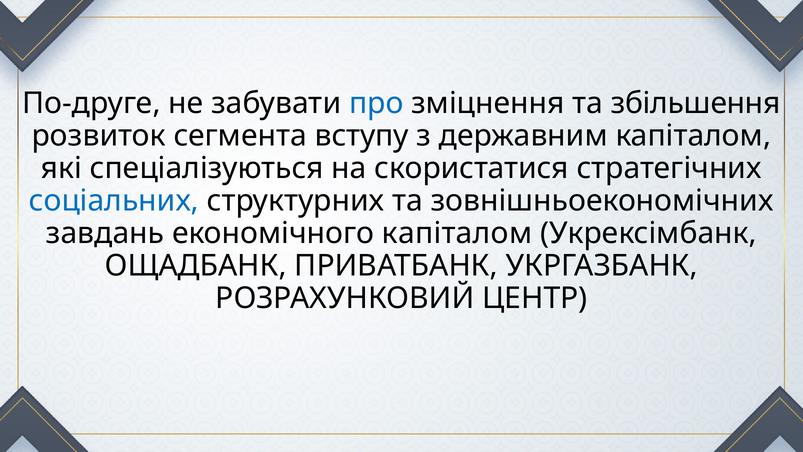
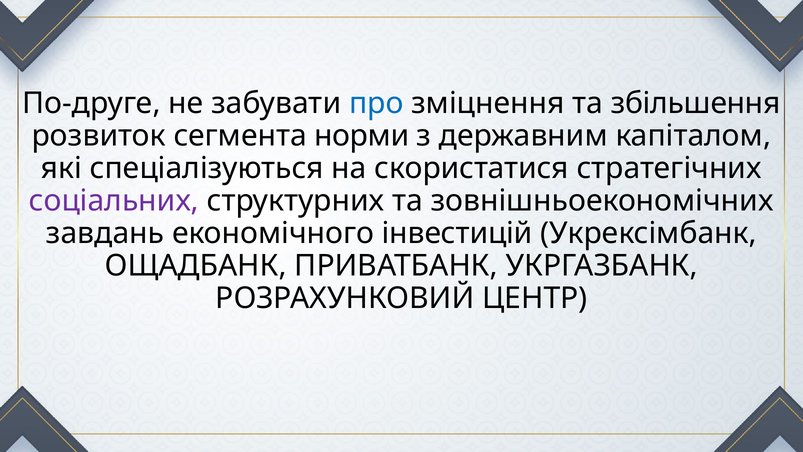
вступу: вступу -> норми (362, 136)
соціальних colour: blue -> purple (114, 201)
економічного капіталом: капіталом -> інвестицій (457, 233)
